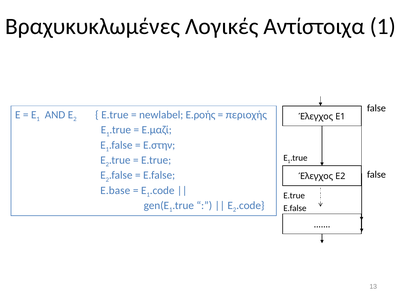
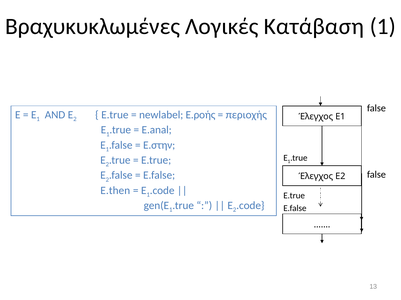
Αντίστοιχα: Αντίστοιχα -> Κατάβαση (314, 27)
E.μαζί: E.μαζί -> E.anal (157, 130)
E.base: E.base -> E.then (115, 191)
